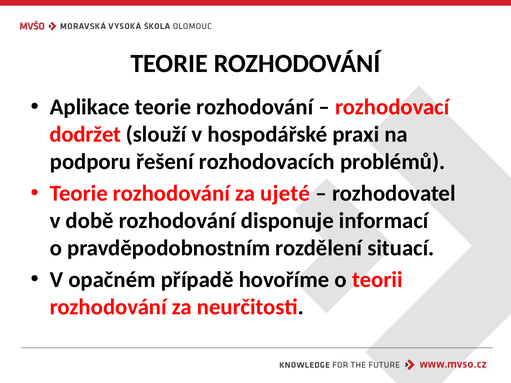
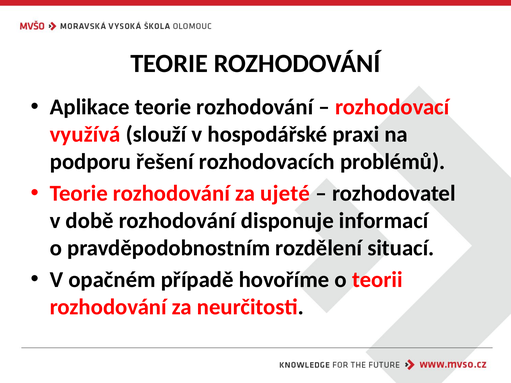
dodržet: dodržet -> využívá (85, 134)
